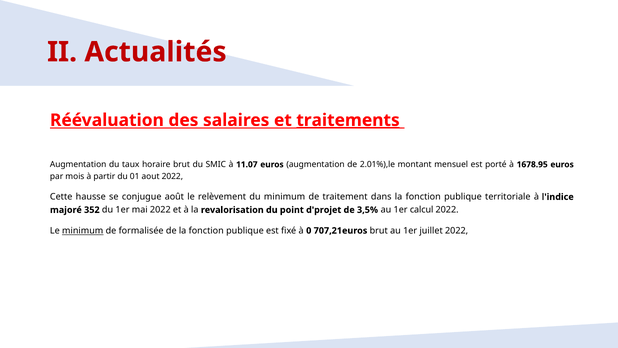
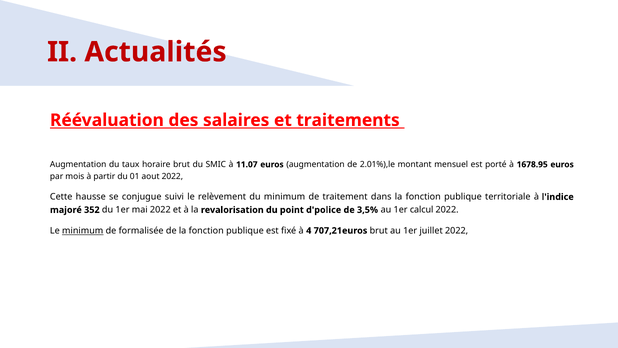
traitements underline: present -> none (348, 120)
août: août -> suivi (174, 197)
d'projet: d'projet -> d'police (324, 210)
0: 0 -> 4 (309, 230)
